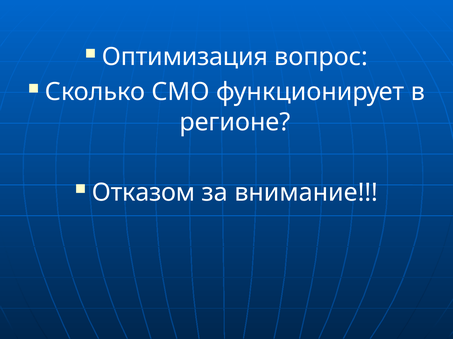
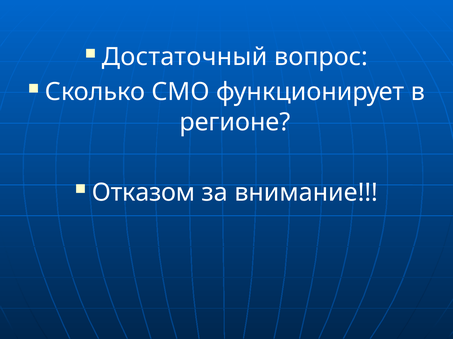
Оптимизация: Оптимизация -> Достаточный (185, 57)
